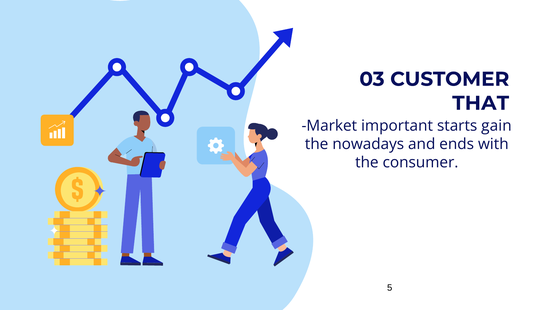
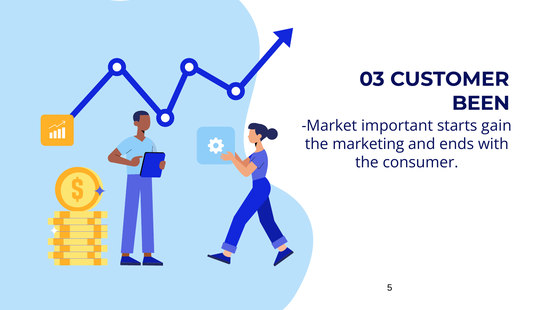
THAT: THAT -> BEEN (481, 103)
nowadays: nowadays -> marketing (368, 144)
